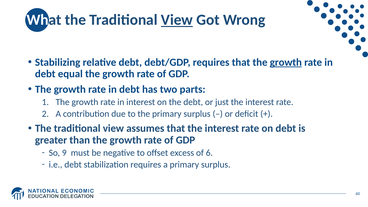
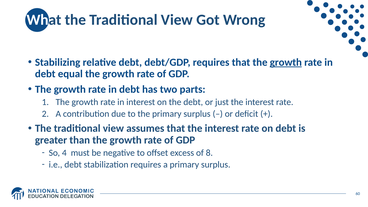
View underline: present -> none (177, 20)
9: 9 -> 4 (64, 153)
6: 6 -> 8 (209, 153)
